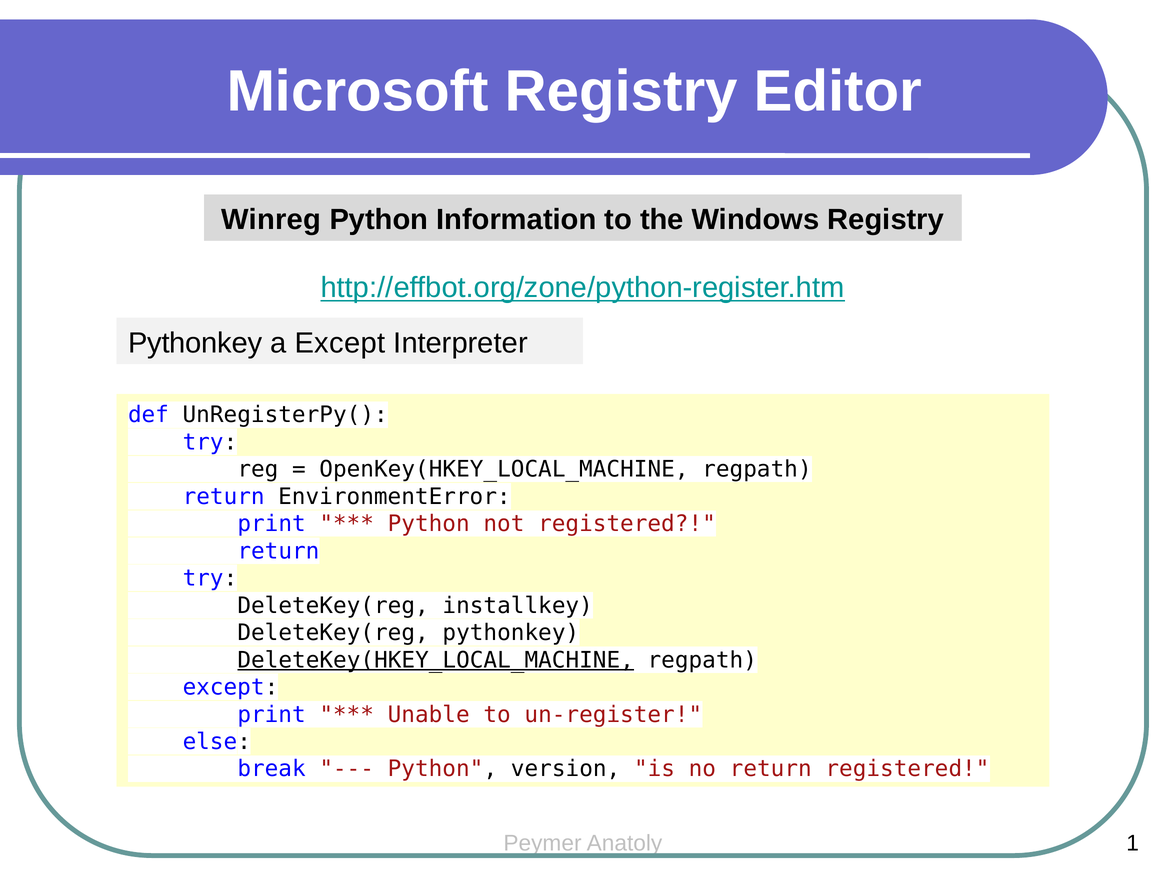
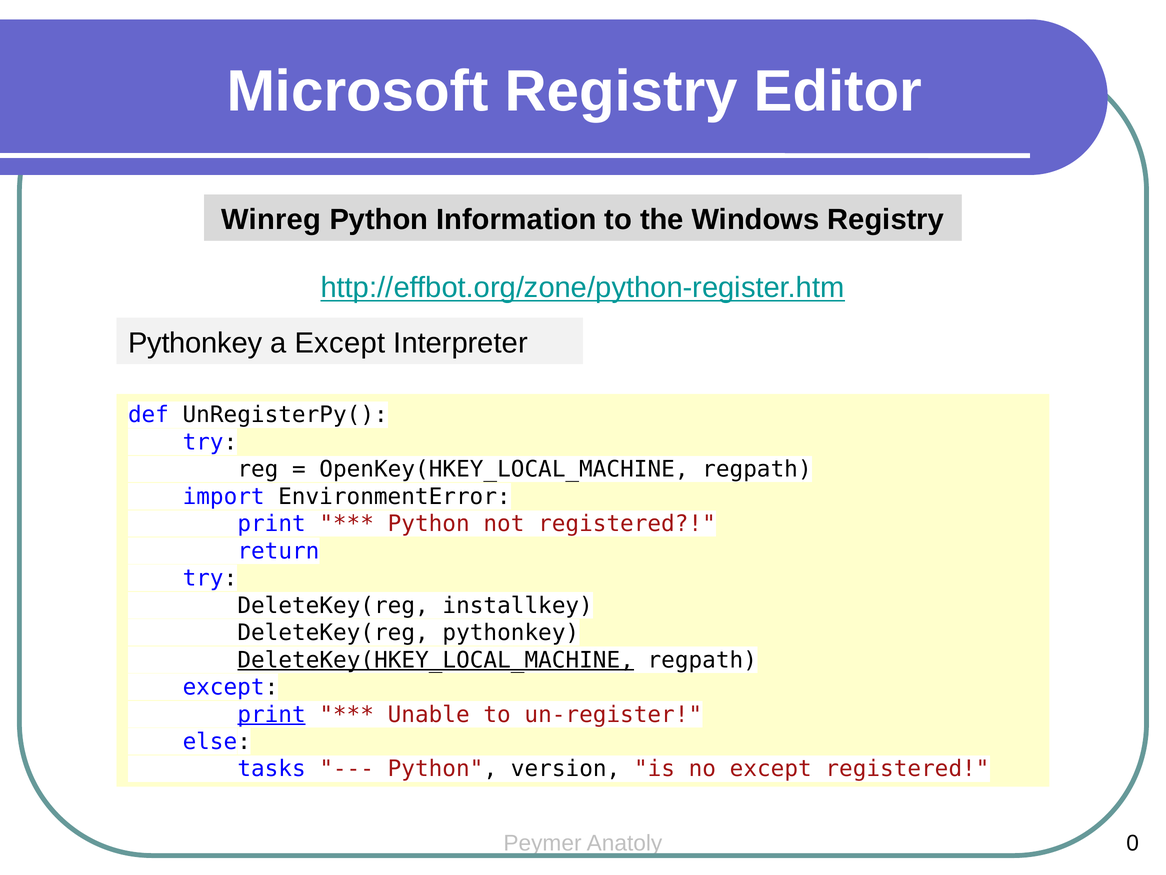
return: return -> import (224, 496)
print underline: none -> present (272, 714)
break: break -> tasks (272, 769)
no return: return -> except (771, 769)
1: 1 -> 0 (1133, 843)
